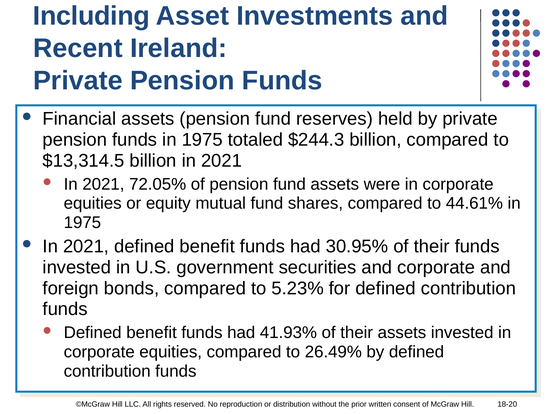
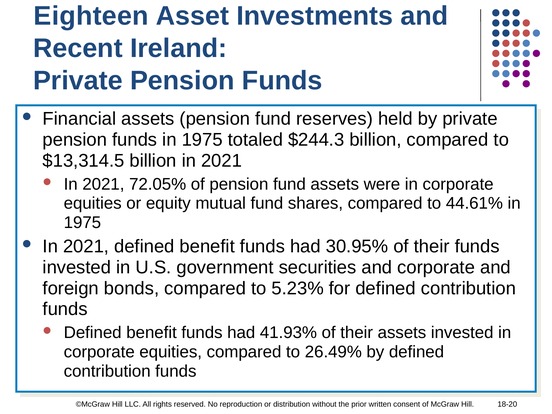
Including: Including -> Eighteen (91, 16)
